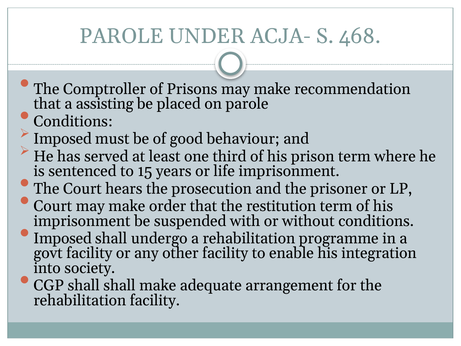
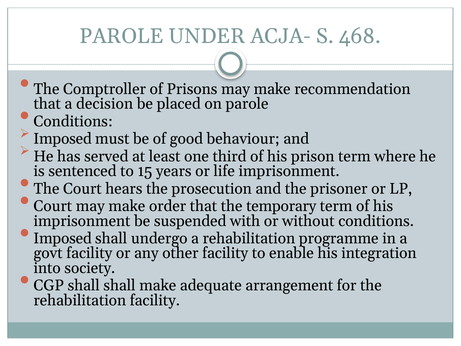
assisting: assisting -> decision (105, 104)
restitution: restitution -> temporary (281, 206)
